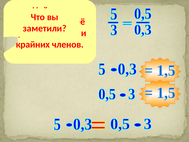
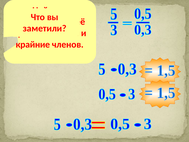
крайних: крайних -> крайние (33, 44)
